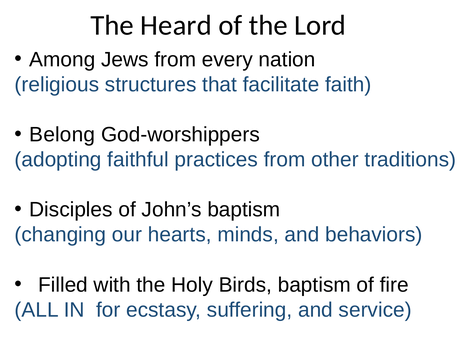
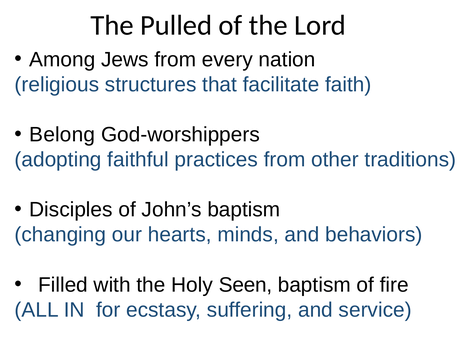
Heard: Heard -> Pulled (176, 25)
Birds: Birds -> Seen (245, 285)
